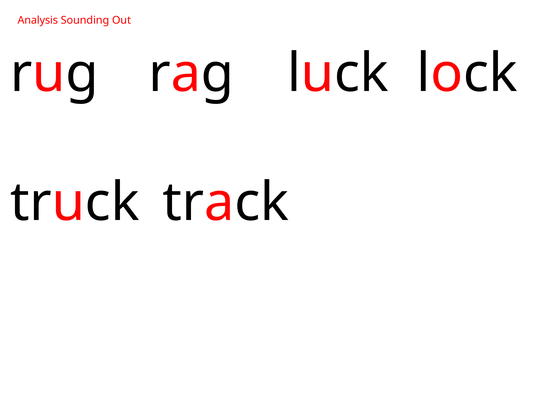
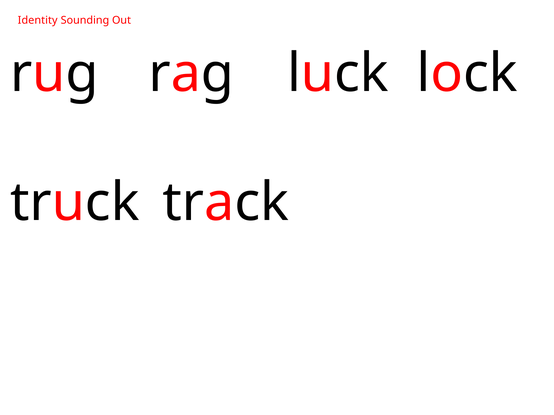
Analysis: Analysis -> Identity (38, 20)
